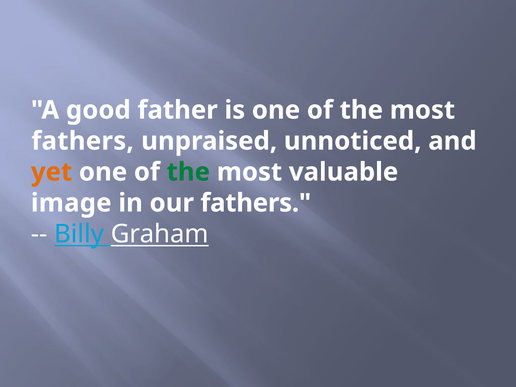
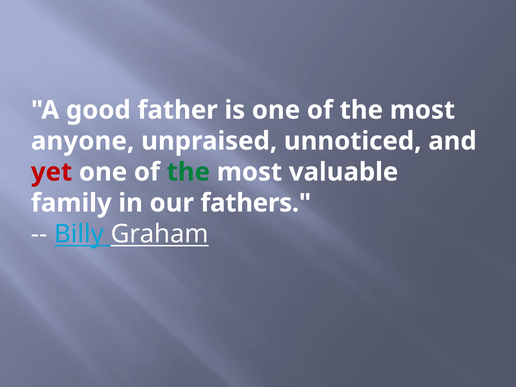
fathers: fathers -> anyone (83, 141)
yet colour: orange -> red (52, 172)
image: image -> family (71, 203)
